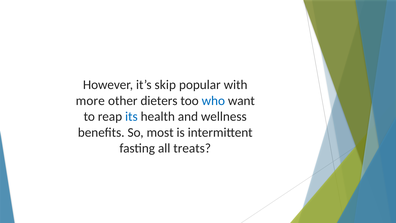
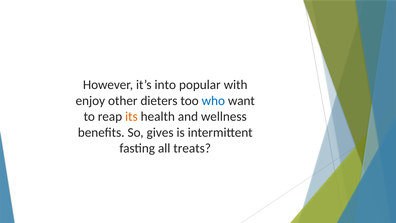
skip: skip -> into (165, 85)
more: more -> enjoy (90, 101)
its colour: blue -> orange (131, 116)
most: most -> gives (160, 132)
